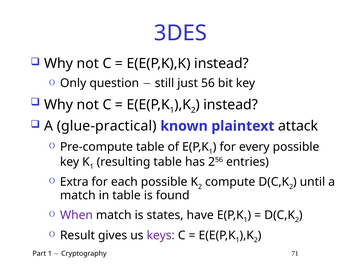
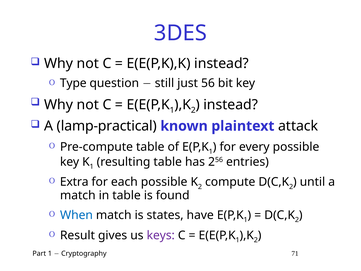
Only: Only -> Type (73, 83)
glue-practical: glue-practical -> lamp-practical (107, 126)
When colour: purple -> blue (76, 215)
